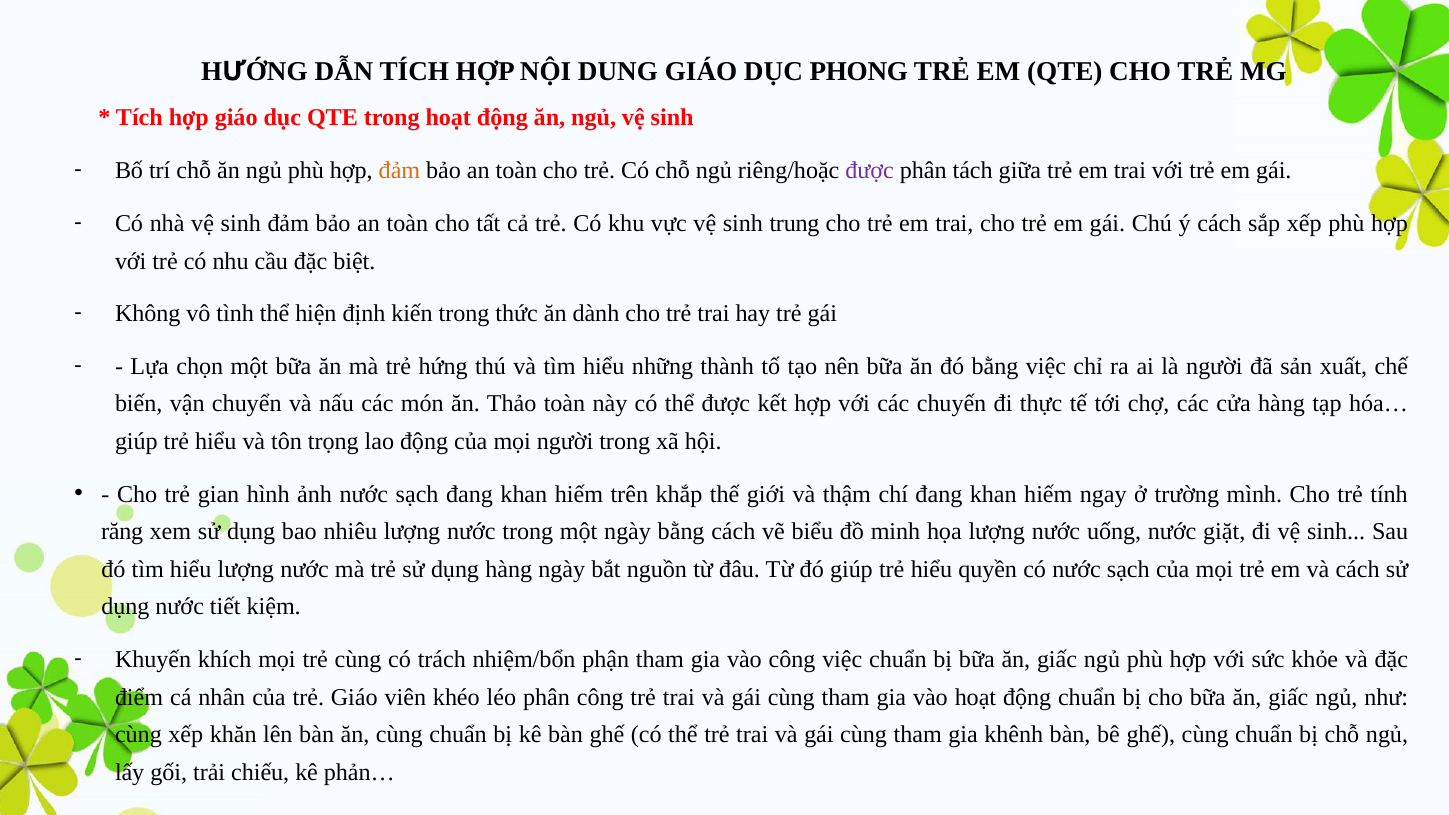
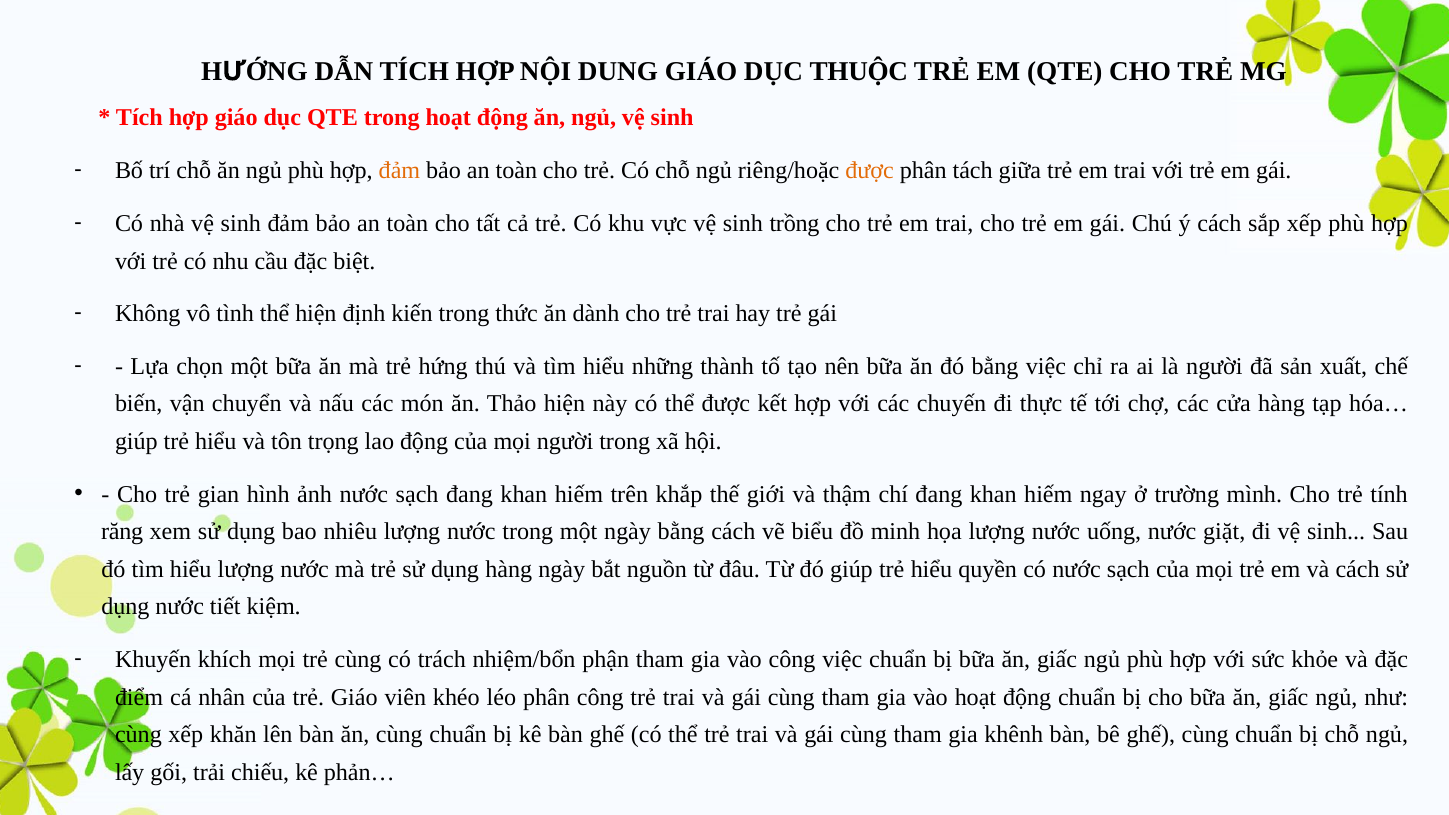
PHONG: PHONG -> THUỘC (859, 71)
được colour: purple -> orange (870, 171)
trung: trung -> trồng (794, 224)
Thảo toàn: toàn -> hiện (564, 404)
